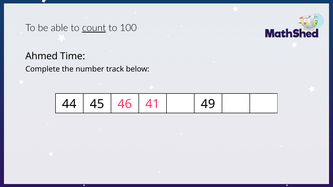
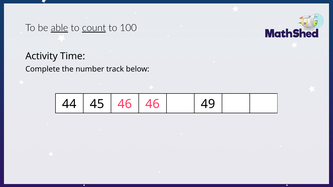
able underline: none -> present (59, 28)
Ahmed: Ahmed -> Activity (42, 56)
46 41: 41 -> 46 (153, 104)
